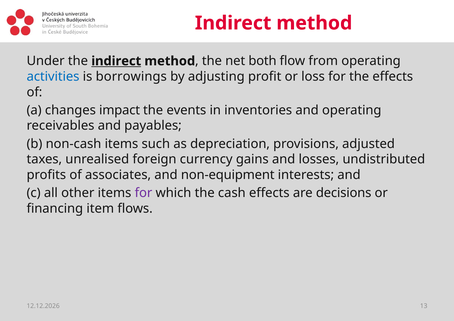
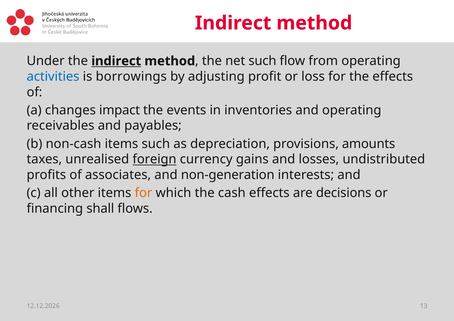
net both: both -> such (262, 61)
adjusted: adjusted -> amounts (369, 144)
foreign underline: none -> present (155, 159)
non-equipment: non-equipment -> non-generation (228, 175)
for colour: purple -> orange (143, 193)
item: item -> shall (100, 209)
